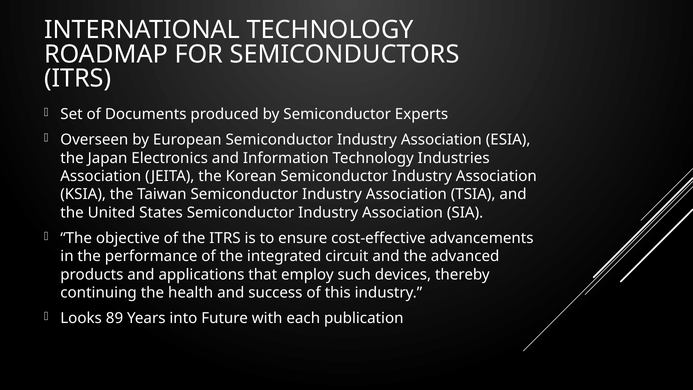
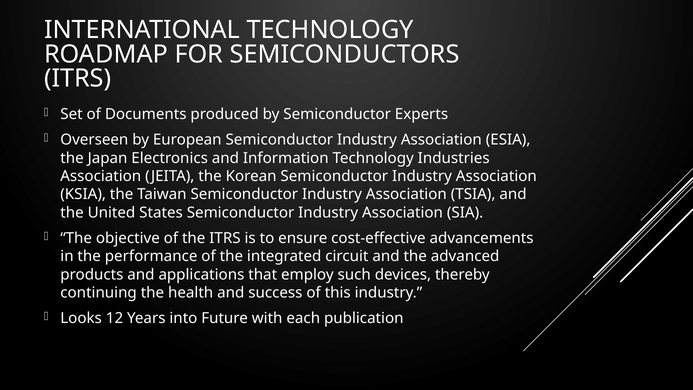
89: 89 -> 12 (115, 318)
